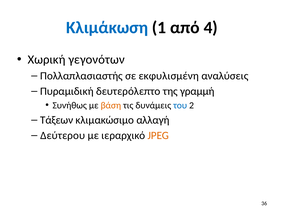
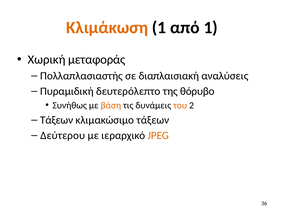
Κλιμάκωση colour: blue -> orange (107, 27)
από 4: 4 -> 1 (211, 27)
γεγονότων: γεγονότων -> μεταφοράς (97, 60)
εκφυλισμένη: εκφυλισμένη -> διαπλαισιακή (169, 76)
γραμμή: γραμμή -> θόρυβο (197, 91)
του colour: blue -> orange (180, 105)
κλιμακώσιμο αλλαγή: αλλαγή -> τάξεων (153, 120)
